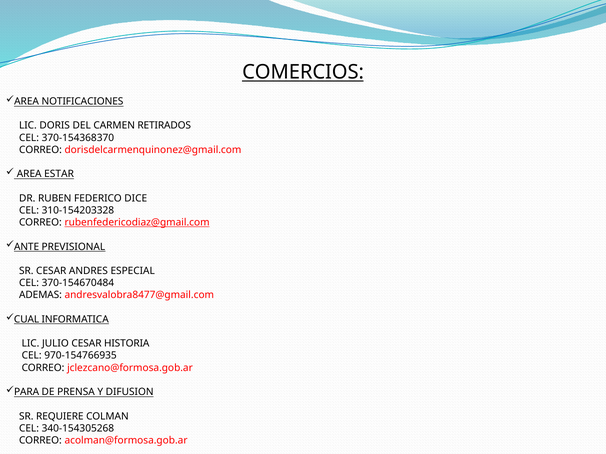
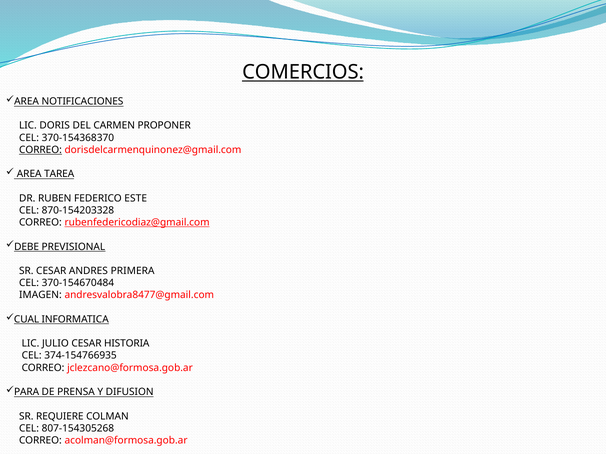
RETIRADOS: RETIRADOS -> PROPONER (164, 126)
CORREO underline: none -> present (40, 150)
ESTAR: ESTAR -> TAREA (59, 174)
DICE: DICE -> ESTE (136, 198)
310-154203328: 310-154203328 -> 870-154203328 (78, 211)
ANTE: ANTE -> DEBE (27, 247)
ESPECIAL: ESPECIAL -> PRIMERA (133, 271)
ADEMAS: ADEMAS -> IMAGEN (40, 295)
970-154766935: 970-154766935 -> 374-154766935 (81, 356)
340-154305268: 340-154305268 -> 807-154305268 (78, 429)
